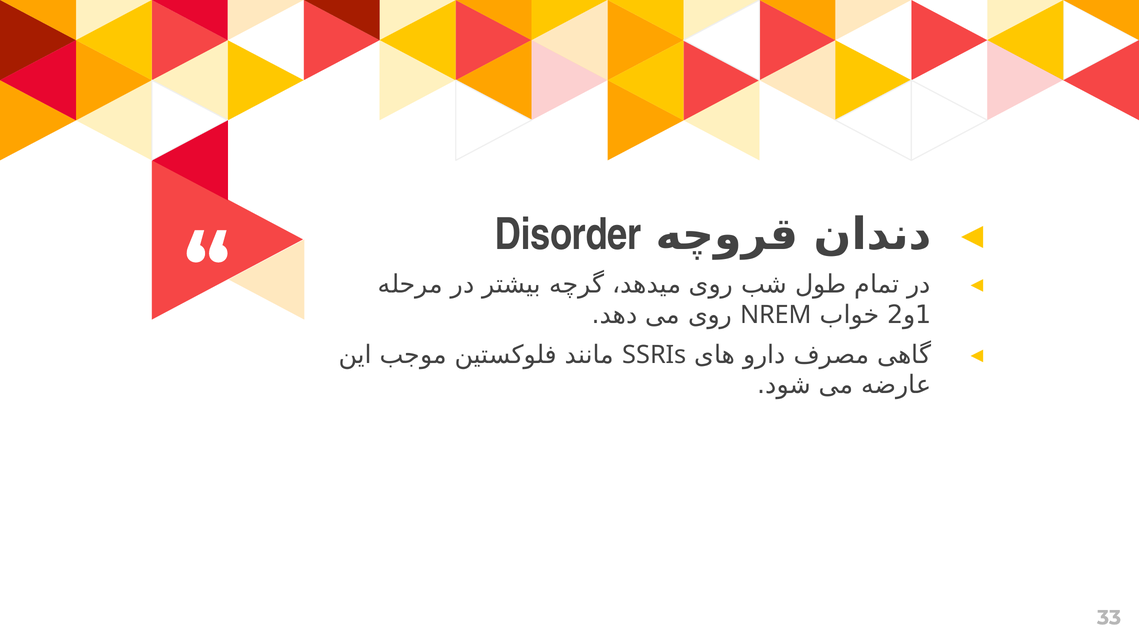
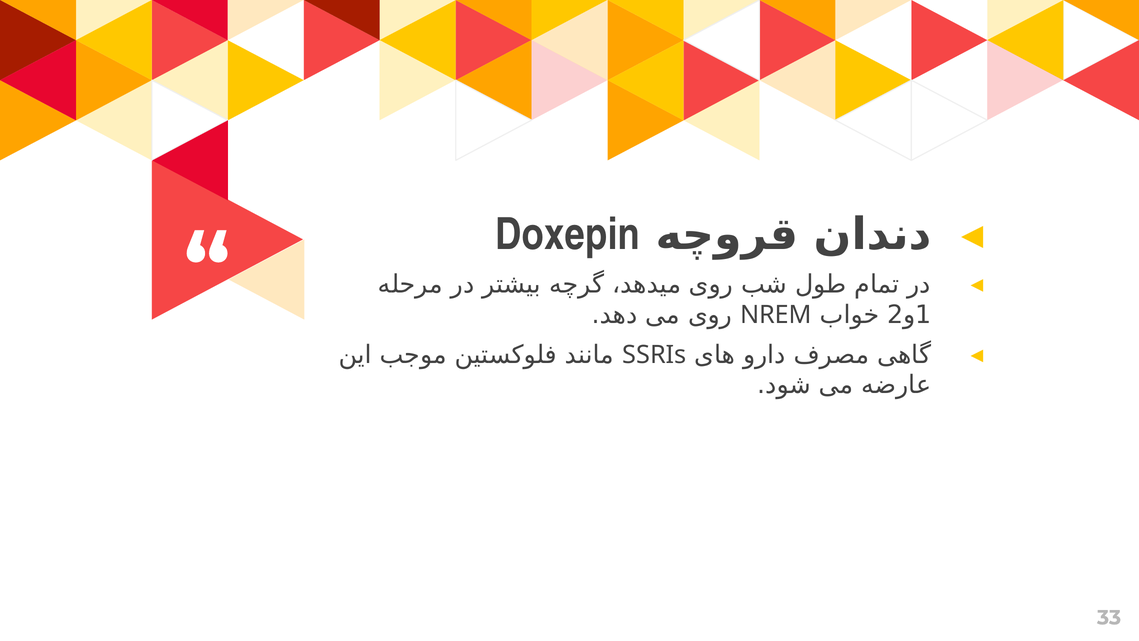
Disorder: Disorder -> Doxepin (568, 234)
